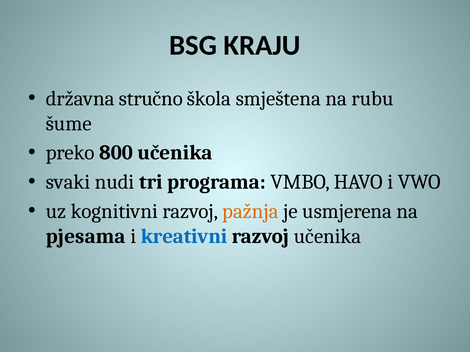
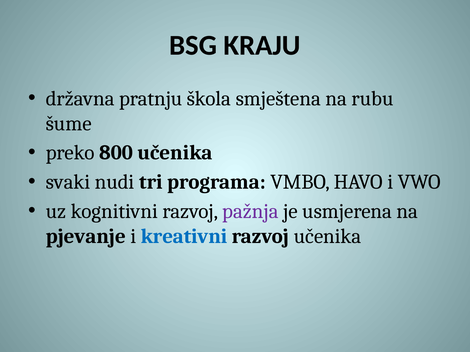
stručno: stručno -> pratnju (151, 99)
pažnja colour: orange -> purple (250, 211)
pjesama: pjesama -> pjevanje (86, 237)
